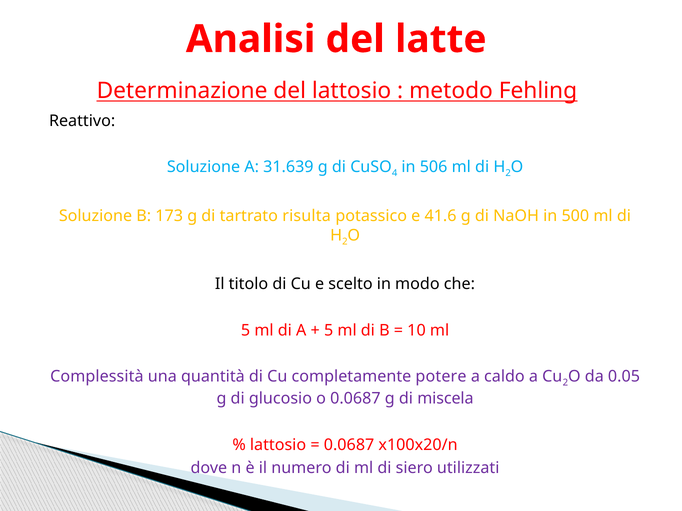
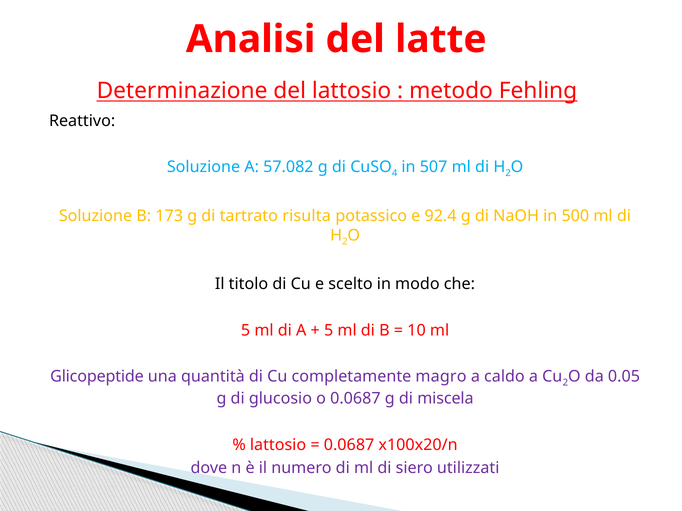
31.639: 31.639 -> 57.082 (288, 167)
506: 506 -> 507 (434, 167)
41.6: 41.6 -> 92.4 (441, 216)
Complessità: Complessità -> Glicopeptide (97, 377)
potere: potere -> magro (441, 377)
